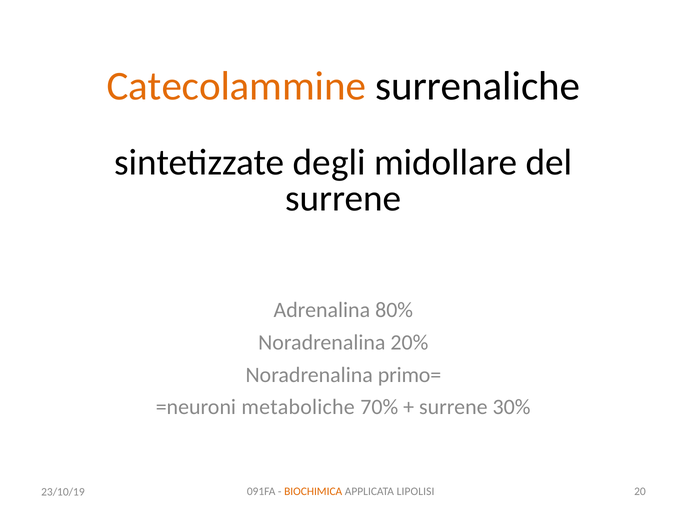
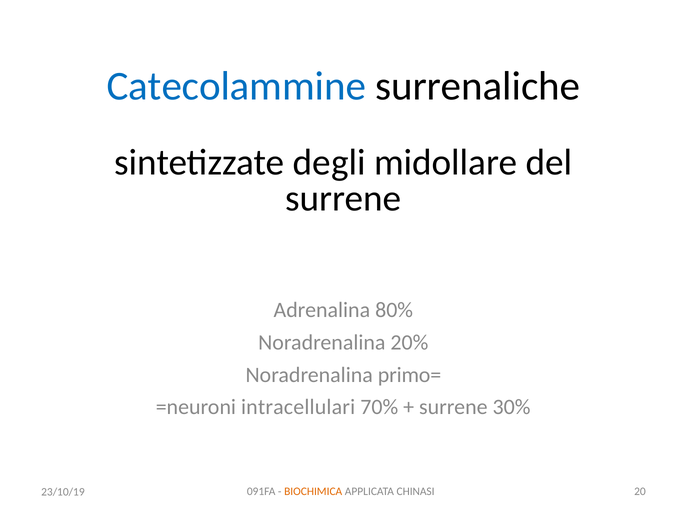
Catecolammine colour: orange -> blue (236, 86)
metaboliche: metaboliche -> intracellulari (298, 407)
LIPOLISI: LIPOLISI -> CHINASI (416, 492)
